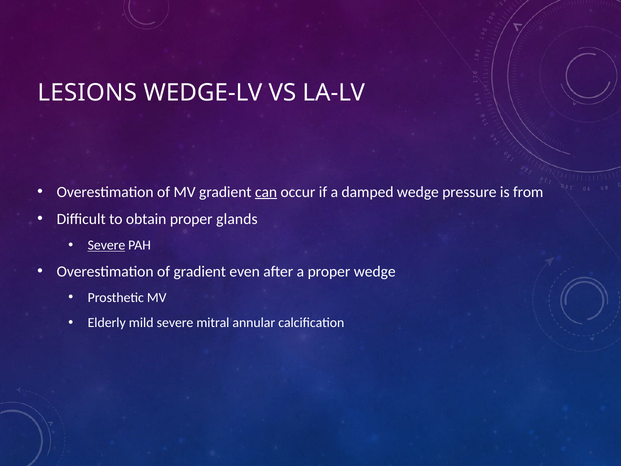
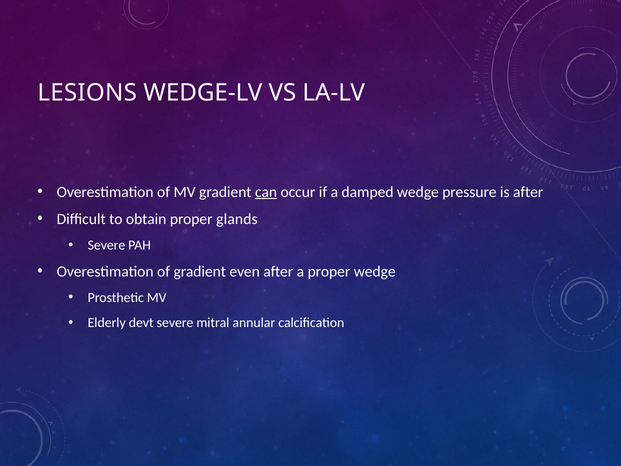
is from: from -> after (528, 192)
Severe underline: present -> none (106, 245)
mild: mild -> devt (141, 323)
